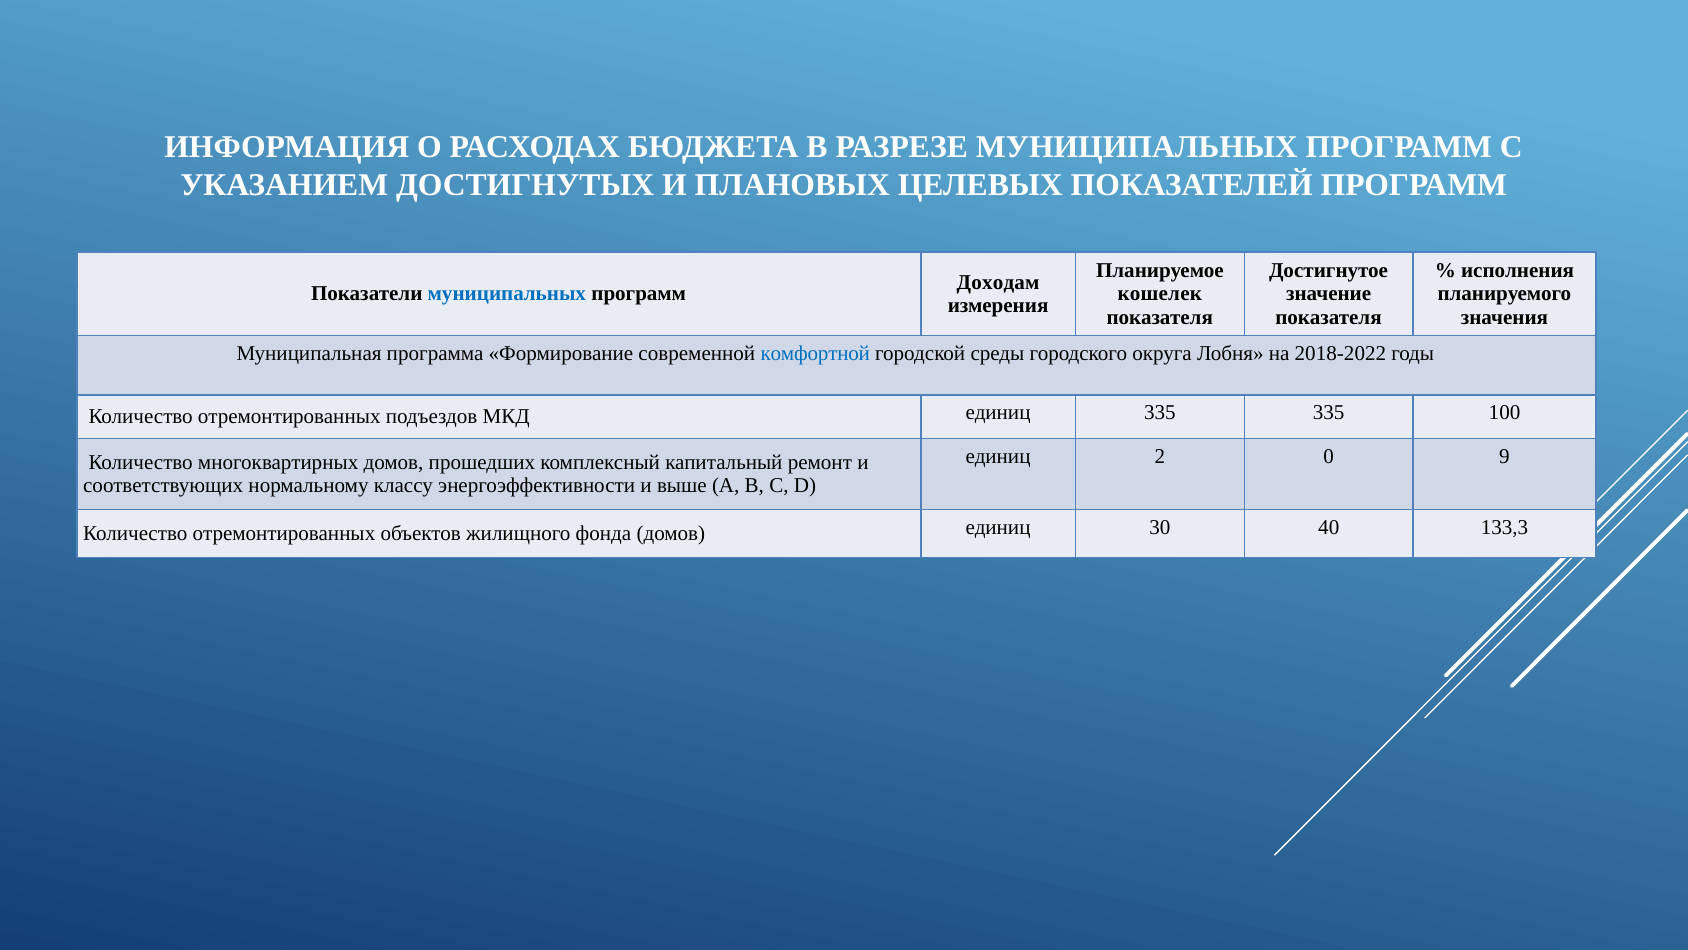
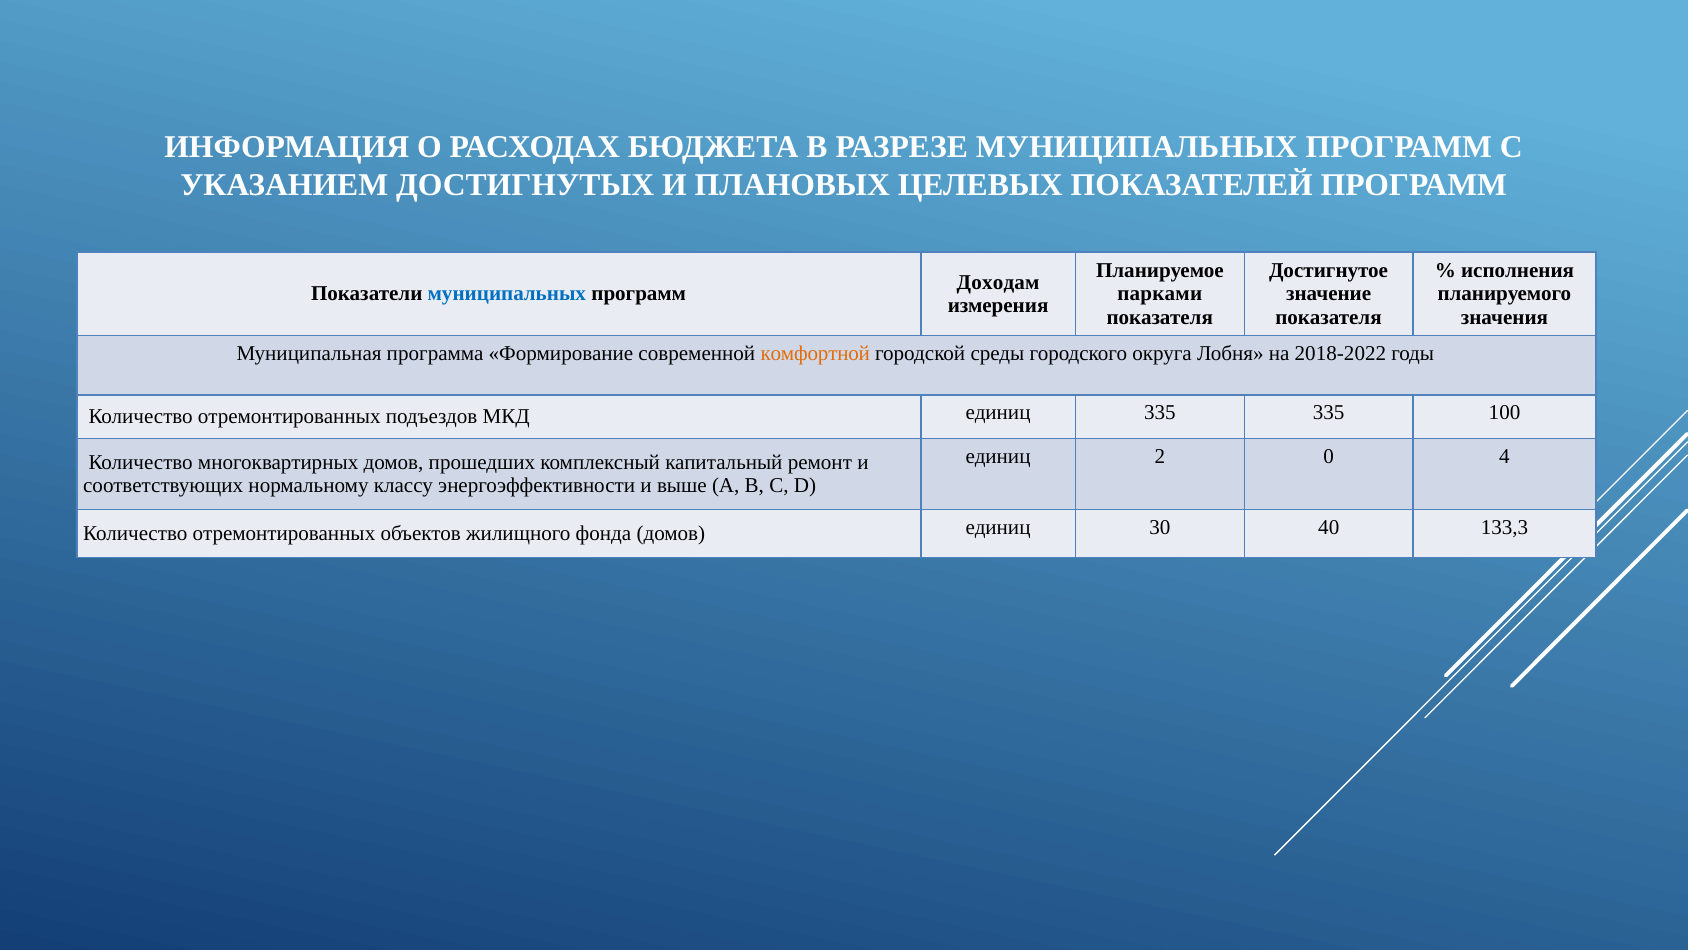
кошелек: кошелек -> парками (1160, 294)
комфортной colour: blue -> orange (815, 353)
9: 9 -> 4 (1505, 457)
